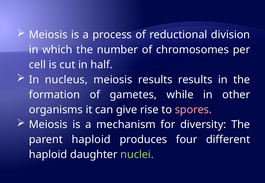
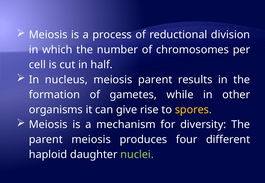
meiosis results: results -> parent (155, 80)
spores colour: pink -> yellow (193, 110)
parent haploid: haploid -> meiosis (91, 140)
